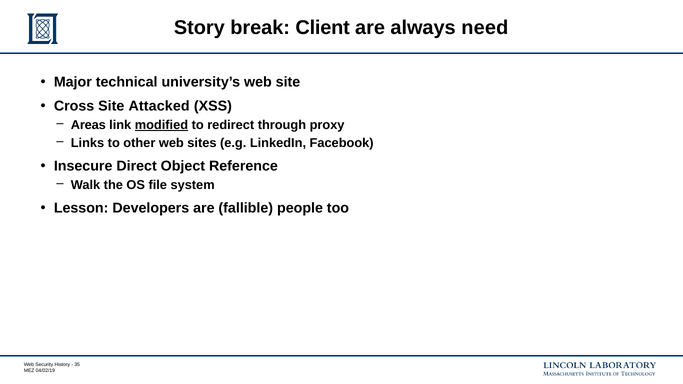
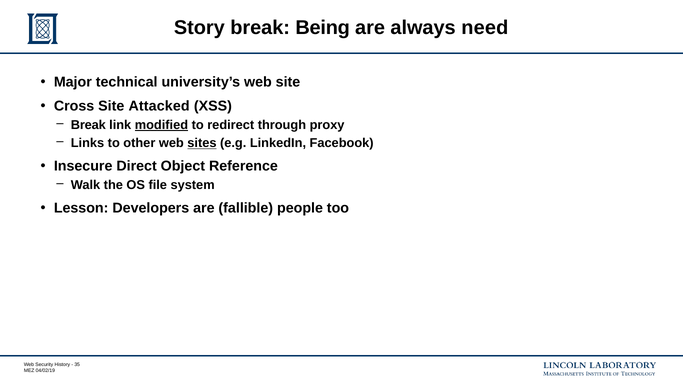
Client: Client -> Being (323, 28)
Areas: Areas -> Break (88, 125)
sites underline: none -> present (202, 143)
